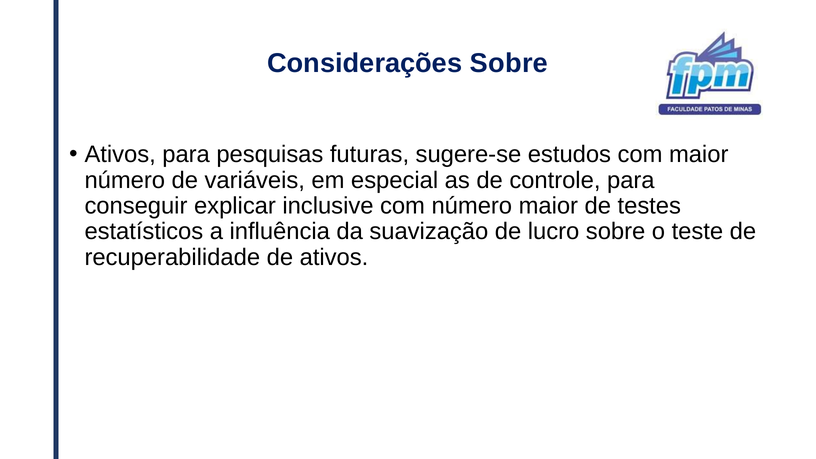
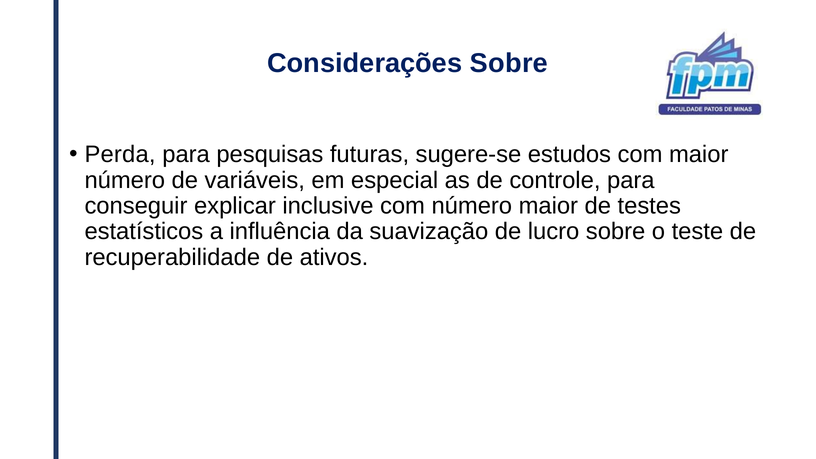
Ativos: Ativos -> Perda (120, 155)
